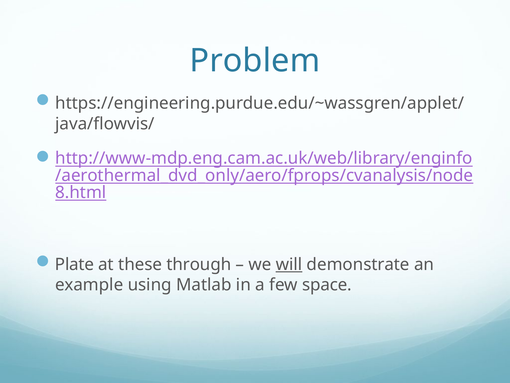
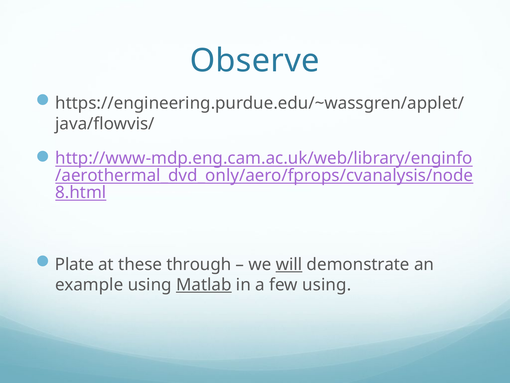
Problem: Problem -> Observe (255, 61)
Matlab underline: none -> present (204, 285)
few space: space -> using (327, 285)
